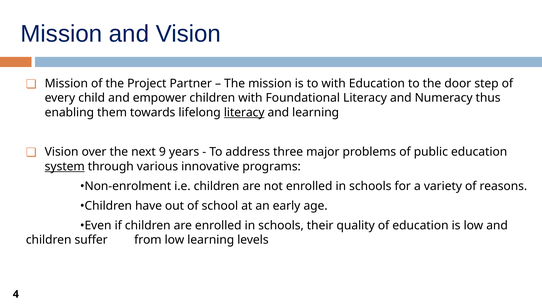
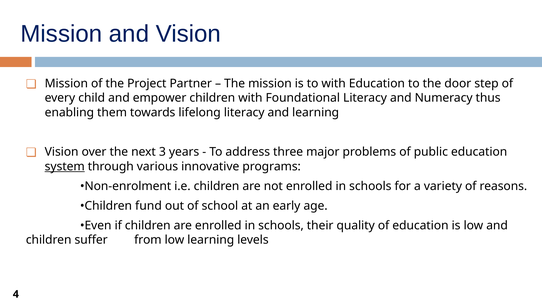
literacy underline: present -> none (244, 112)
9: 9 -> 3 (162, 152)
have: have -> fund (148, 206)
